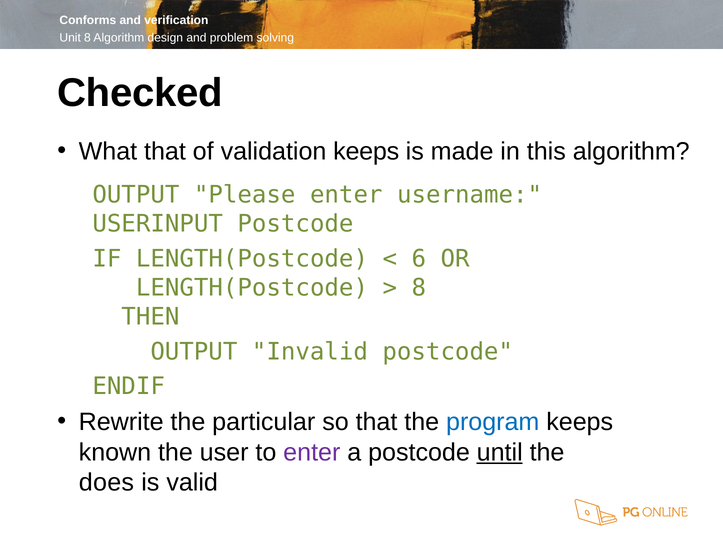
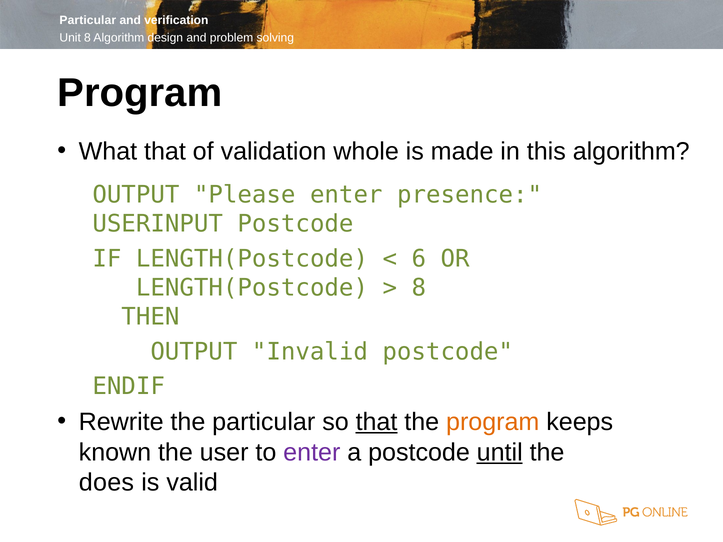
Conforms: Conforms -> Particular (88, 20)
Checked: Checked -> Program (140, 93)
validation keeps: keeps -> whole (366, 152)
username: username -> presence (470, 195)
that underline: none -> present (377, 422)
program colour: blue -> orange (493, 422)
